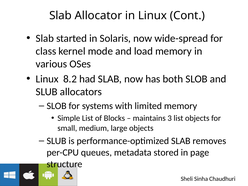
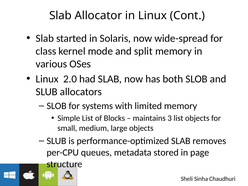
load: load -> split (143, 51)
8.2: 8.2 -> 2.0 (70, 79)
